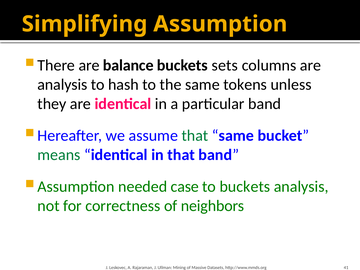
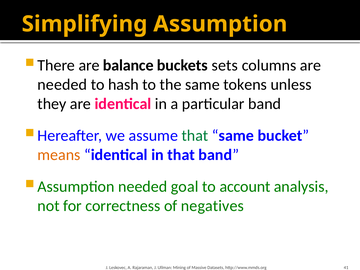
analysis: analysis -> needed (62, 85)
means colour: green -> orange (59, 155)
case: case -> goal (185, 187)
to buckets: buckets -> account (245, 187)
neighbors: neighbors -> negatives (212, 206)
